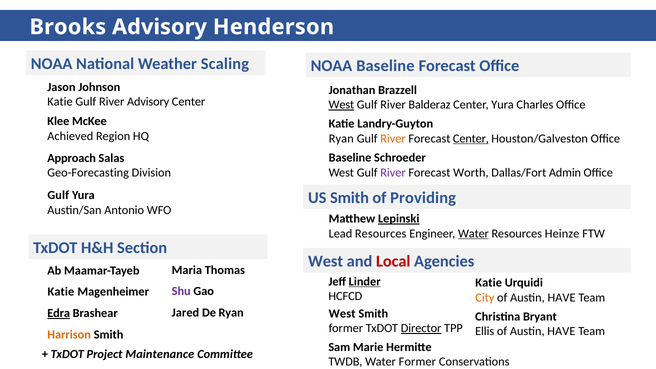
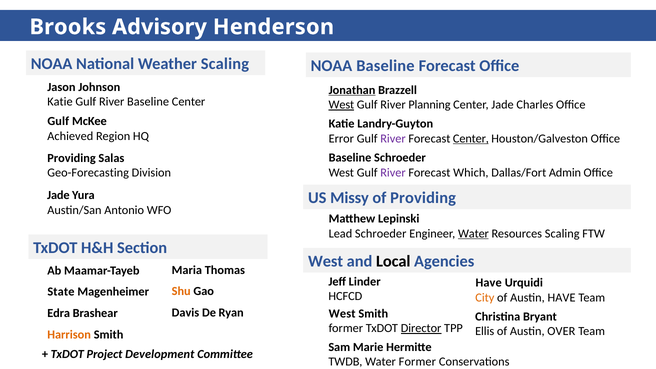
Jonathan underline: none -> present (352, 90)
River Advisory: Advisory -> Baseline (148, 102)
Balderaz: Balderaz -> Planning (429, 105)
Center Yura: Yura -> Jade (503, 105)
Klee: Klee -> Gulf (58, 121)
Ryan: Ryan -> Error (341, 139)
River colour: orange -> purple (393, 139)
Approach: Approach -> Providing (72, 158)
Worth: Worth -> Which (471, 172)
Gulf: Gulf -> Jade (58, 195)
US Smith: Smith -> Missy (350, 198)
Lepinski underline: present -> none (399, 219)
Lead Resources: Resources -> Schroeder (381, 233)
Resources Heinze: Heinze -> Scaling (562, 233)
Local colour: red -> black (393, 261)
Linder underline: present -> none (365, 281)
Katie: Katie -> Have (489, 283)
Shu colour: purple -> orange (181, 291)
Katie: Katie -> State (61, 292)
Jared: Jared -> Davis (185, 313)
Edra underline: present -> none (59, 313)
HAVE: HAVE -> OVER (561, 331)
Maintenance: Maintenance -> Development (160, 354)
